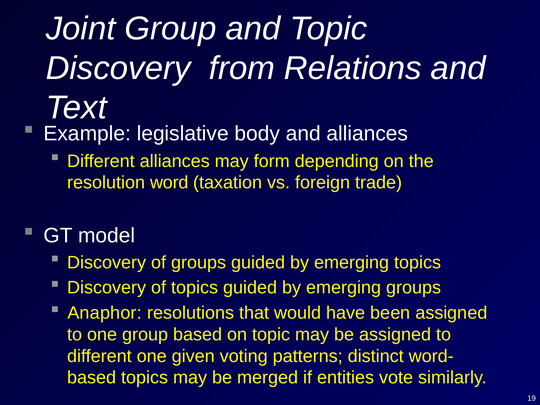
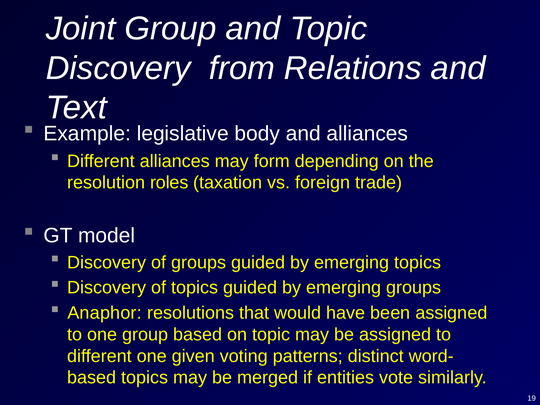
word: word -> roles (169, 183)
